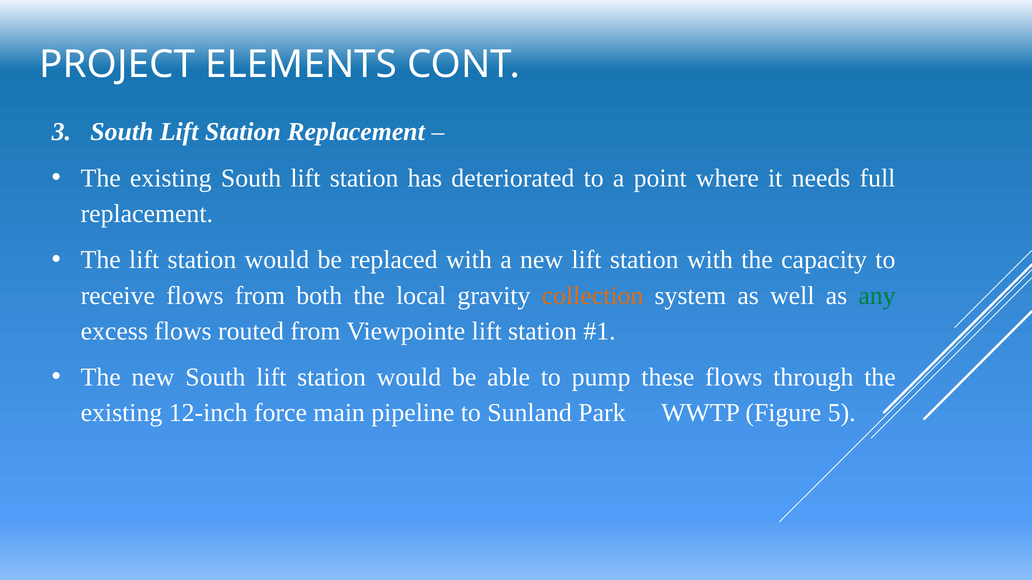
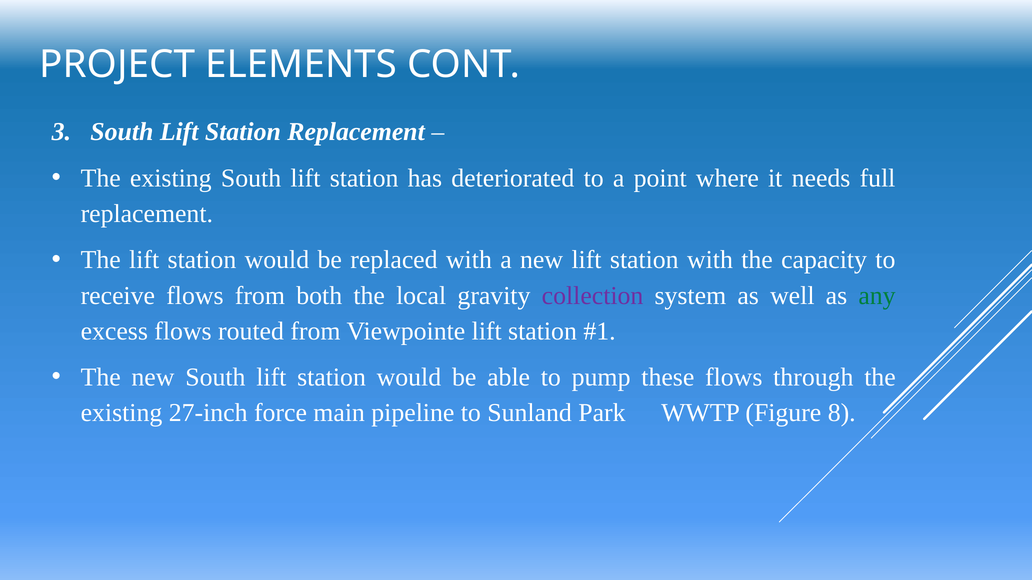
collection colour: orange -> purple (593, 296)
12-inch: 12-inch -> 27-inch (208, 413)
5: 5 -> 8 (842, 413)
